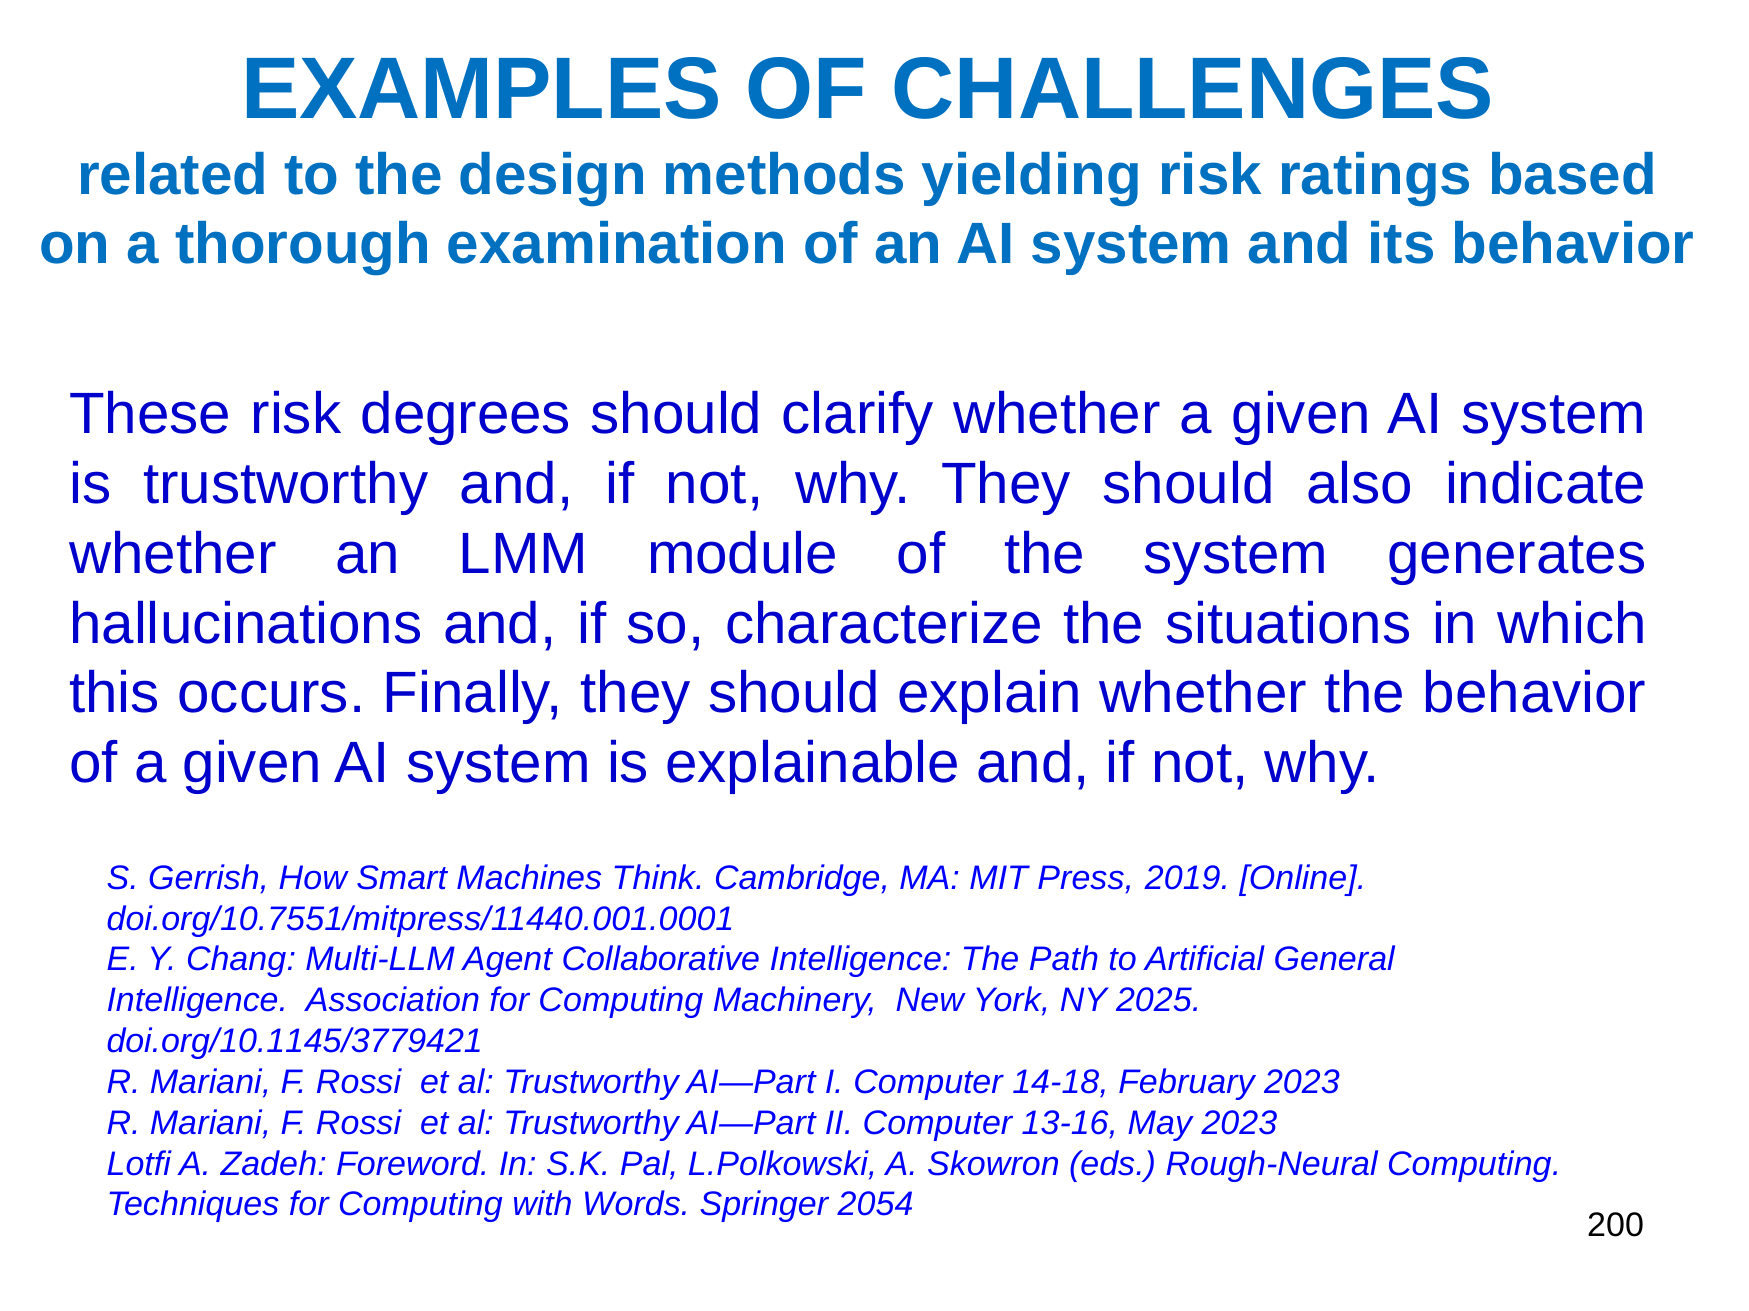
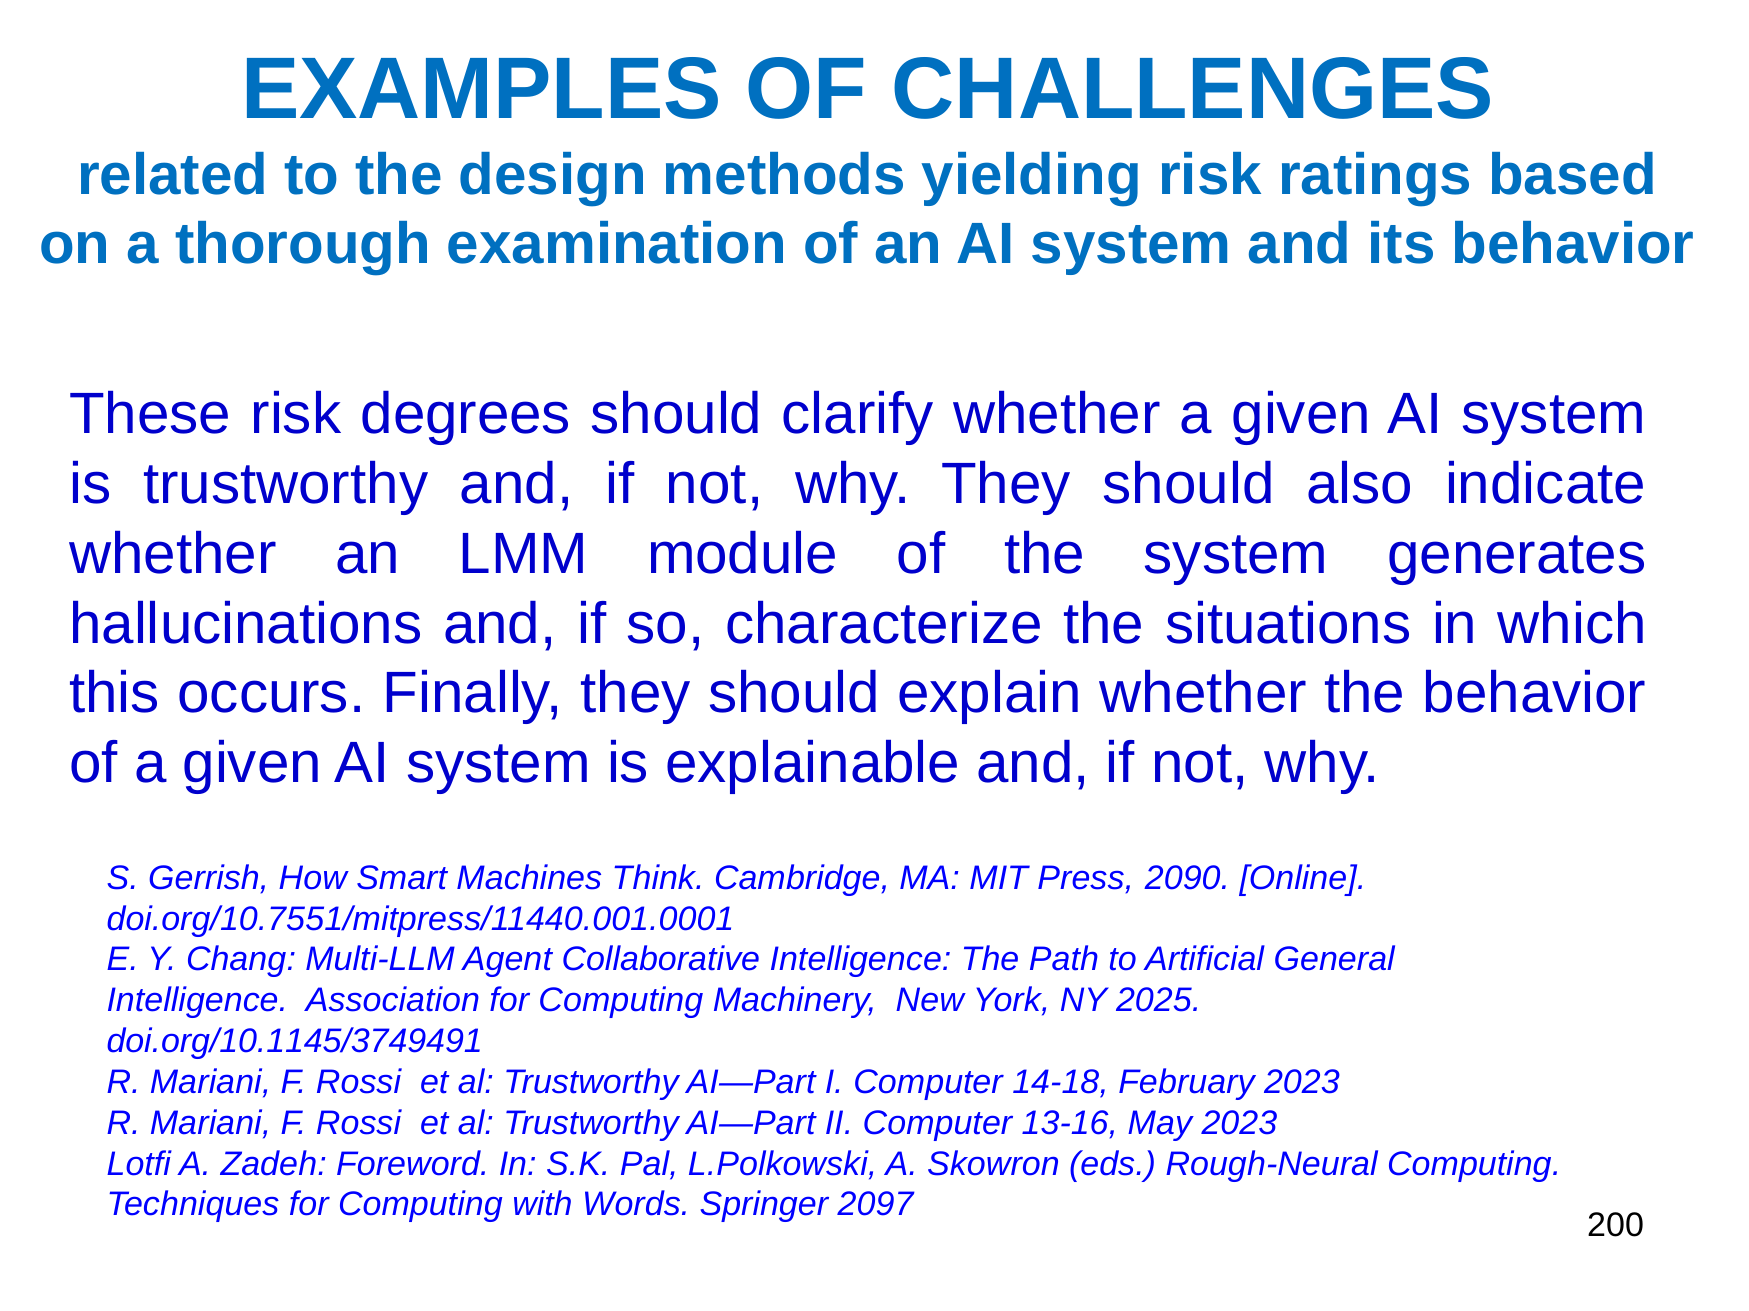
2019: 2019 -> 2090 (1187, 879)
doi.org/10.1145/3779421: doi.org/10.1145/3779421 -> doi.org/10.1145/3749491 (295, 1042)
2054: 2054 -> 2097 (876, 1205)
